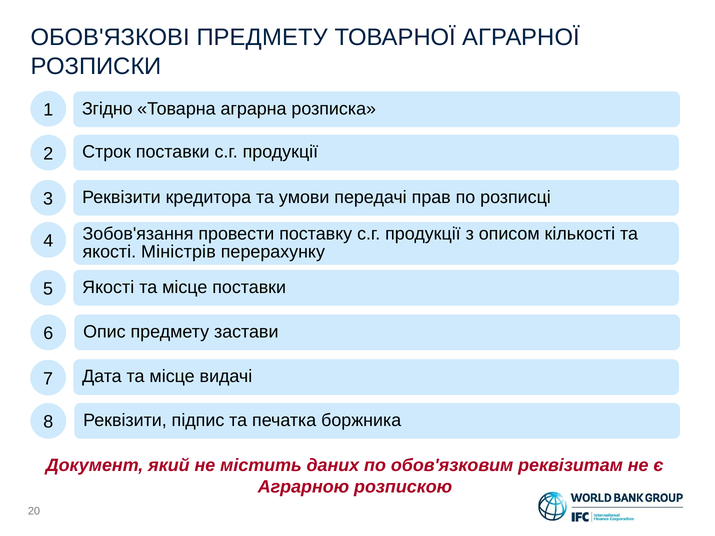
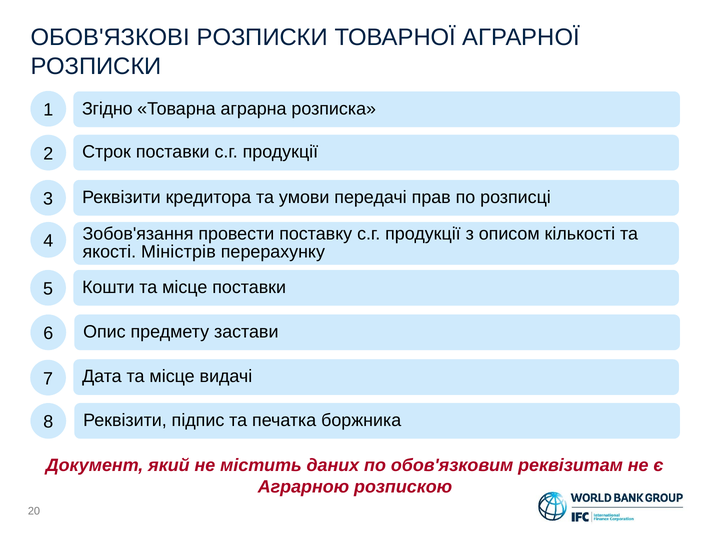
ОБОВ'ЯЗКОВІ ПРЕДМЕТУ: ПРЕДМЕТУ -> РОЗПИСКИ (262, 38)
Якості: Якості -> Кошти (108, 287)
